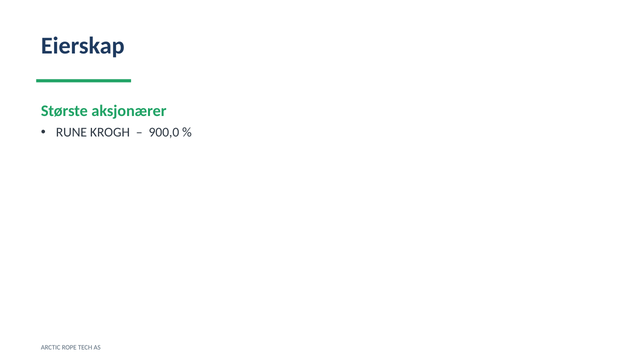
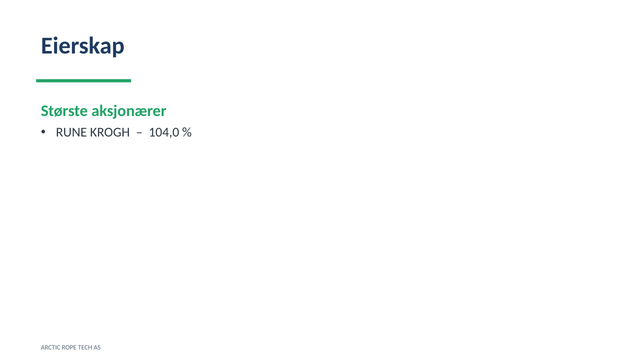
900,0: 900,0 -> 104,0 (164, 132)
